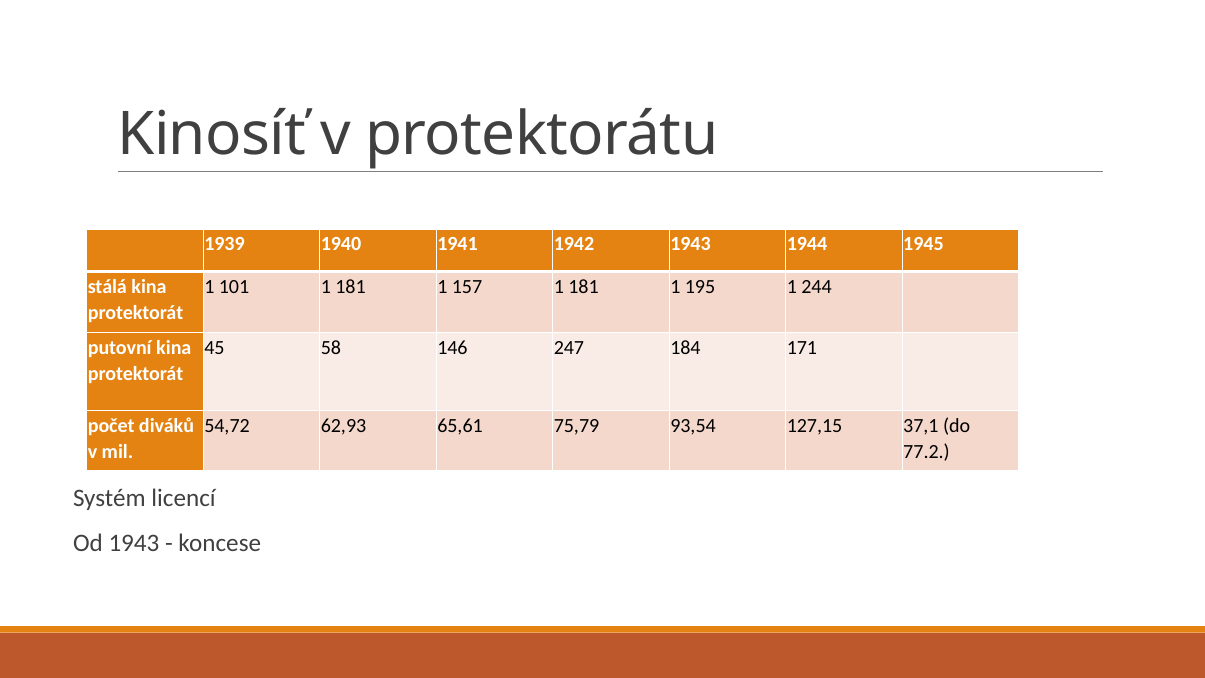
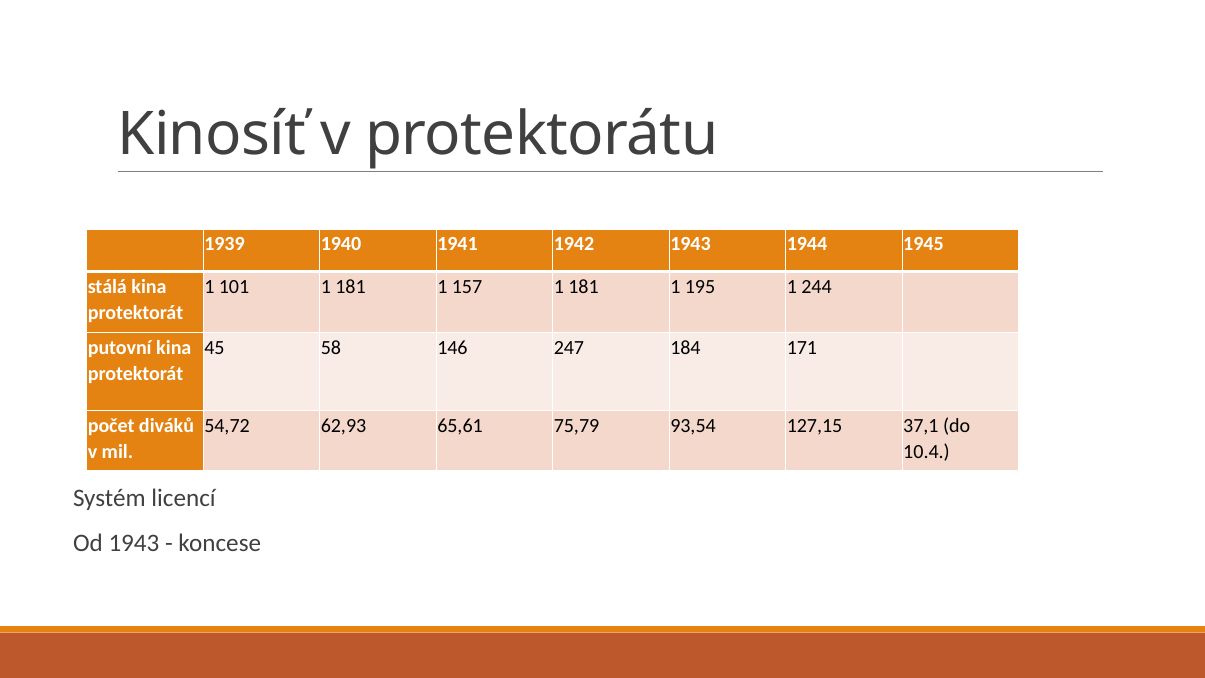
77.2: 77.2 -> 10.4 (927, 452)
